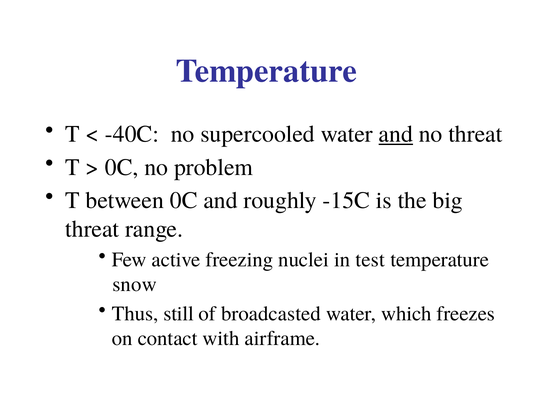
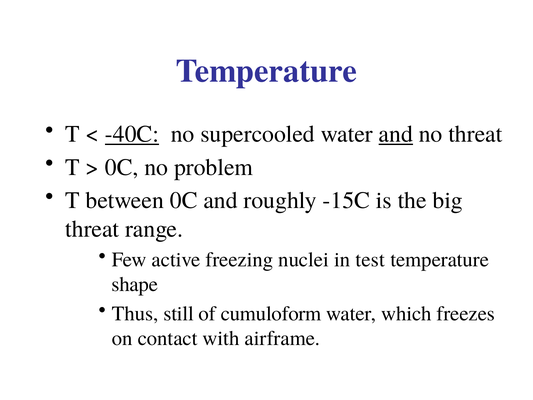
-40C underline: none -> present (132, 134)
snow: snow -> shape (135, 284)
broadcasted: broadcasted -> cumuloform (271, 313)
